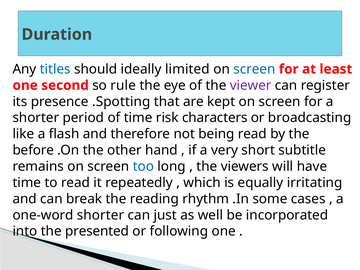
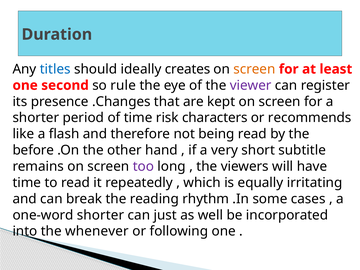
limited: limited -> creates (188, 69)
screen colour: blue -> orange (254, 69)
.Spotting: .Spotting -> .Changes (121, 102)
broadcasting: broadcasting -> recommends (310, 118)
too colour: blue -> purple (143, 166)
presented: presented -> whenever (97, 231)
